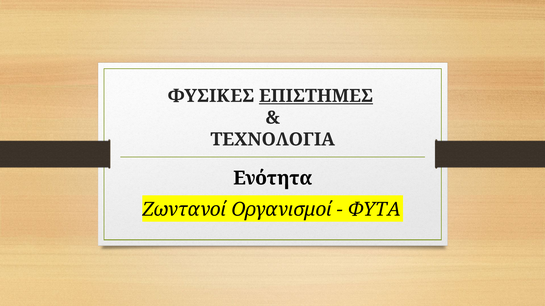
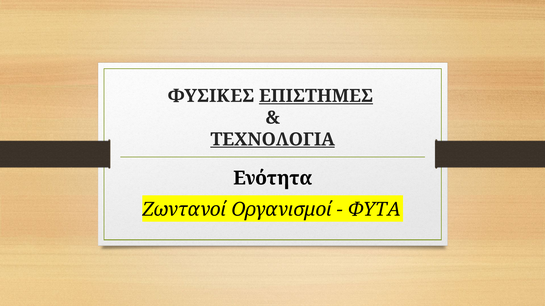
ΤΕΧΝΟΛΟΓΙΑ underline: none -> present (273, 140)
